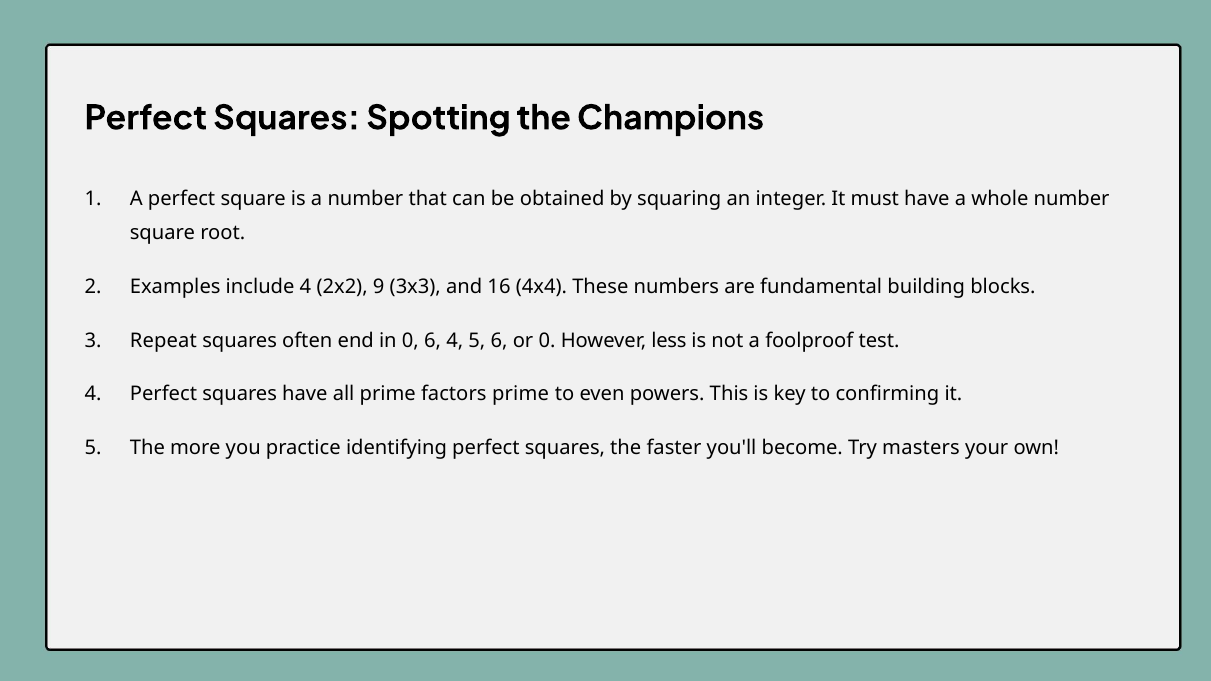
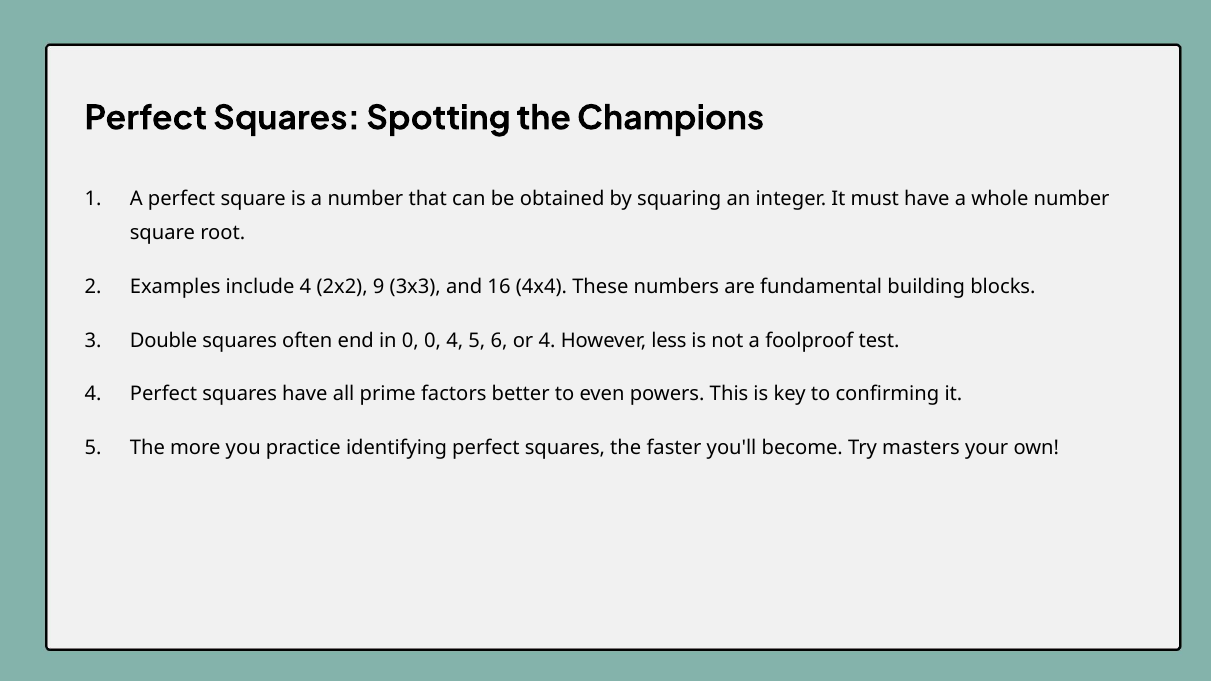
Repeat: Repeat -> Double (164, 340)
0 6: 6 -> 0 (433, 340)
or 0: 0 -> 4 (547, 340)
factors prime: prime -> better (521, 394)
